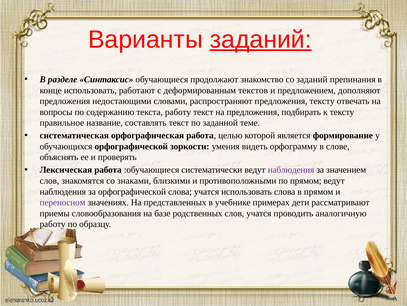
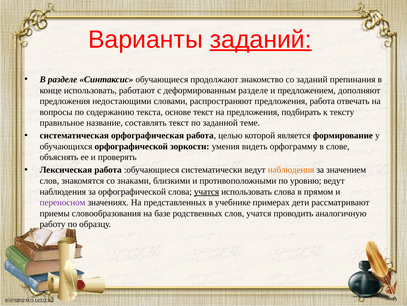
деформированным текстов: текстов -> разделе (253, 90)
предложения тексту: тексту -> работа (322, 101)
текста работу: работу -> основе (178, 112)
наблюдения colour: purple -> orange (291, 170)
по прямом: прямом -> уровню (306, 180)
учатся underline: none -> present (207, 191)
